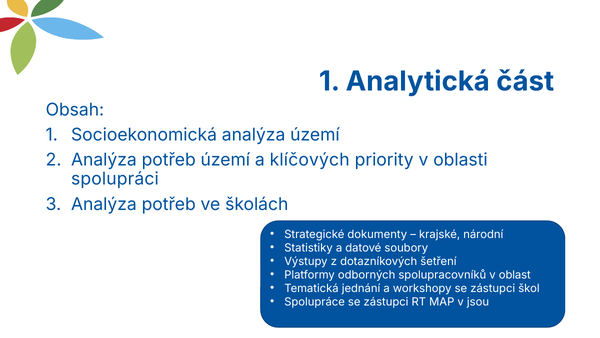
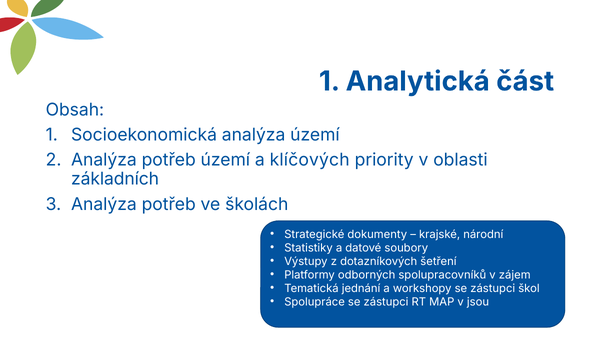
spolupráci: spolupráci -> základních (115, 179)
oblast: oblast -> zájem (515, 274)
